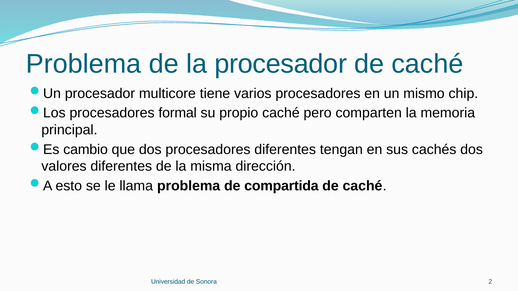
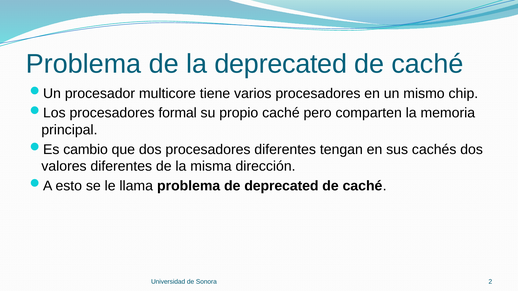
la procesador: procesador -> deprecated (281, 64)
de compartida: compartida -> deprecated (281, 186)
